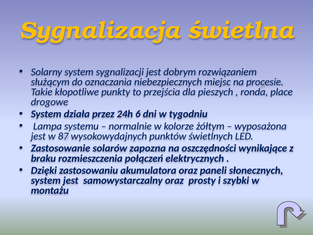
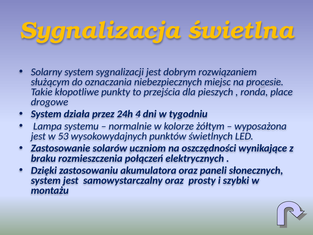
6: 6 -> 4 (138, 114)
87: 87 -> 53 (63, 136)
zapozna: zapozna -> uczniom (148, 148)
